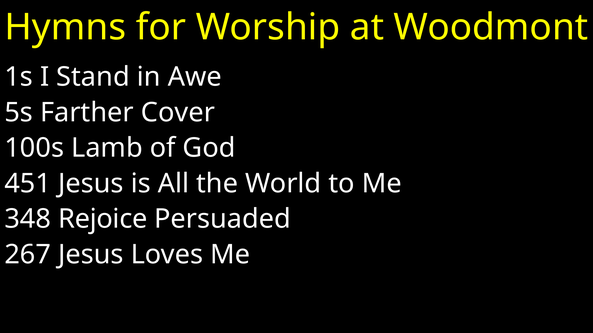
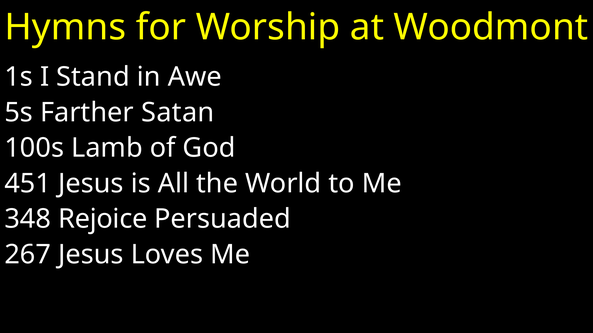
Cover: Cover -> Satan (178, 113)
